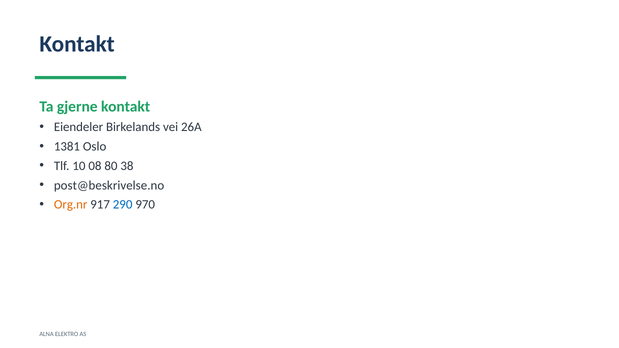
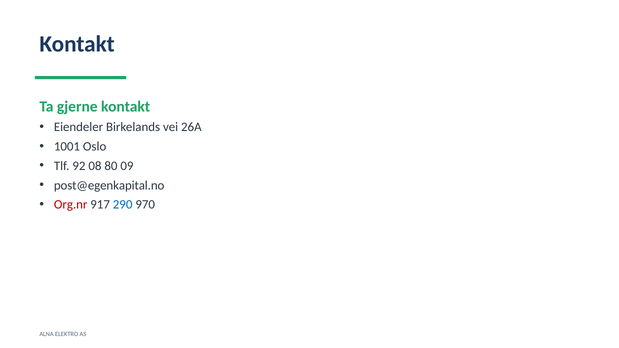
1381: 1381 -> 1001 (67, 147)
10: 10 -> 92 (79, 166)
38: 38 -> 09 (127, 166)
post@beskrivelse.no: post@beskrivelse.no -> post@egenkapital.no (109, 185)
Org.nr colour: orange -> red (71, 205)
